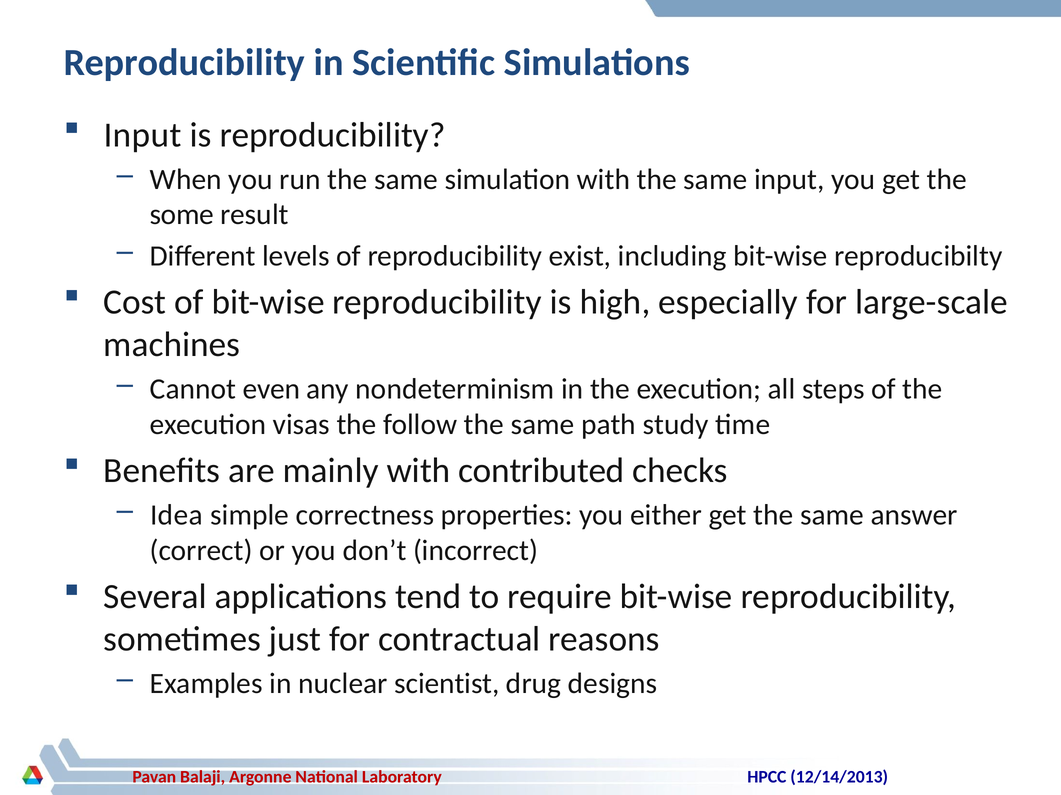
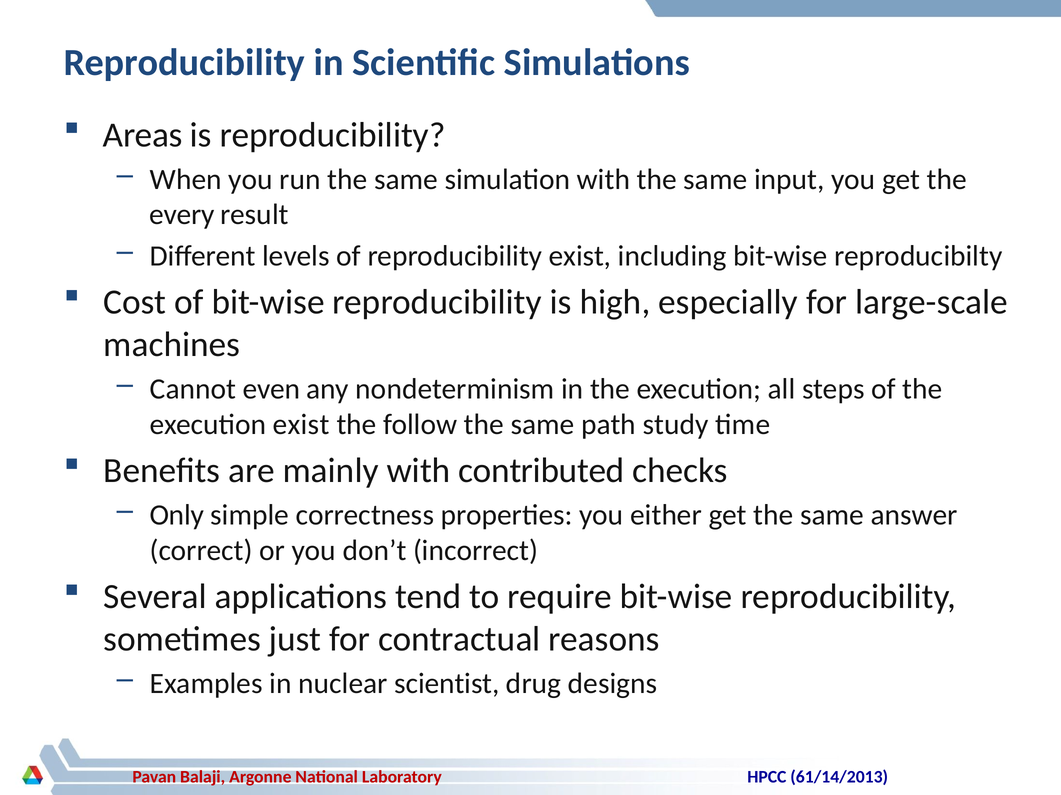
Input: Input -> Areas (143, 135)
some: some -> every (182, 215)
execution visas: visas -> exist (301, 425)
Idea: Idea -> Only (177, 516)
12/14/2013: 12/14/2013 -> 61/14/2013 (839, 777)
